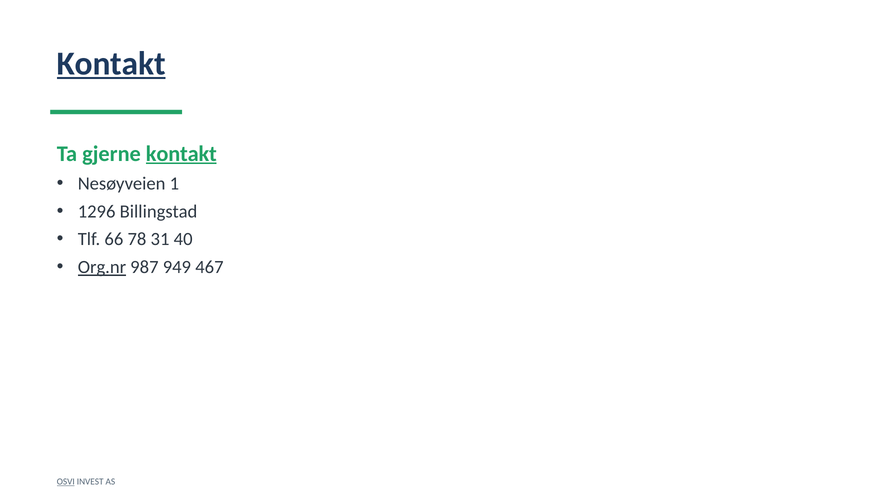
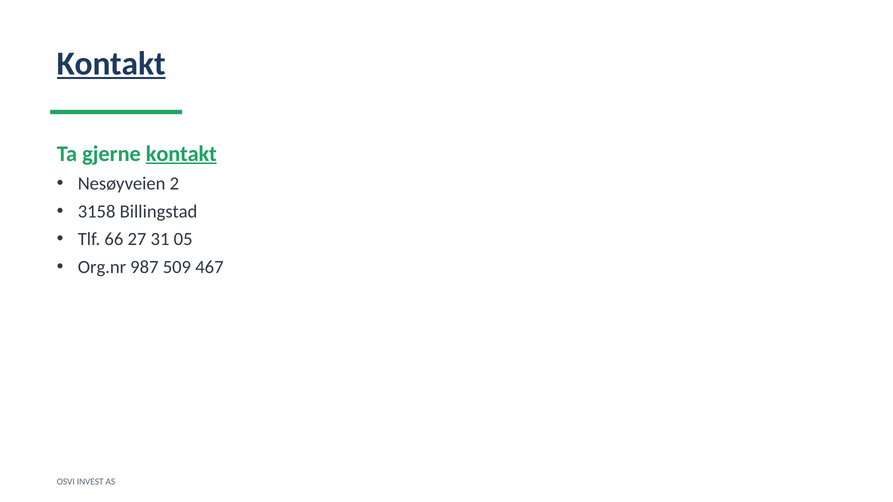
1: 1 -> 2 (174, 184)
1296: 1296 -> 3158 (97, 212)
78: 78 -> 27 (137, 239)
40: 40 -> 05 (183, 239)
Org.nr underline: present -> none (102, 267)
949: 949 -> 509 (177, 267)
OSVI underline: present -> none (66, 482)
